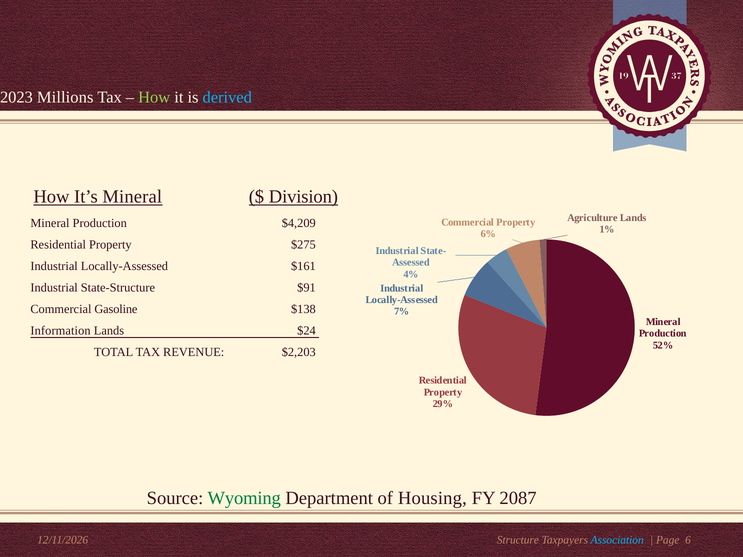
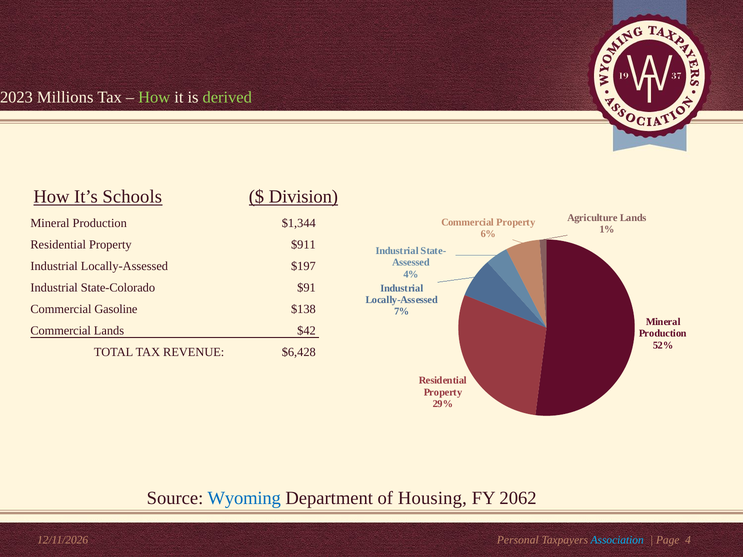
derived colour: light blue -> light green (227, 97)
It’s Mineral: Mineral -> Schools (132, 197)
$4,209: $4,209 -> $1,344 (299, 223)
$275: $275 -> $911 (303, 245)
$161: $161 -> $197 (303, 266)
State-Structure: State-Structure -> State-Colorado (118, 288)
Information: Information -> Commercial (61, 331)
$24: $24 -> $42 (307, 331)
$2,203: $2,203 -> $6,428 (299, 352)
Wyoming colour: green -> blue (244, 498)
2087: 2087 -> 2062 (518, 498)
Structure: Structure -> Personal (518, 540)
6: 6 -> 4 (688, 540)
